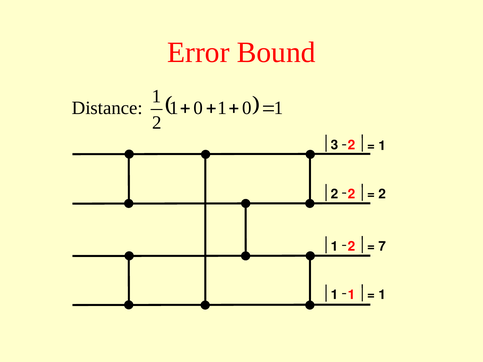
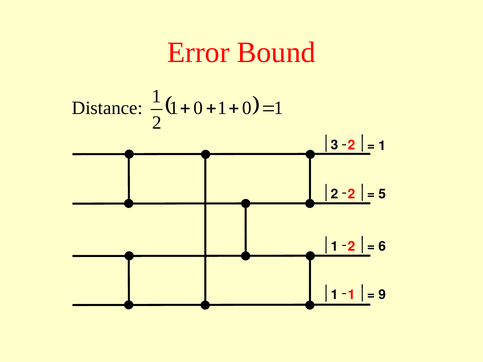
2: 2 -> 5 (382, 194)
7: 7 -> 6 (382, 247)
1: 1 -> 9 (382, 295)
